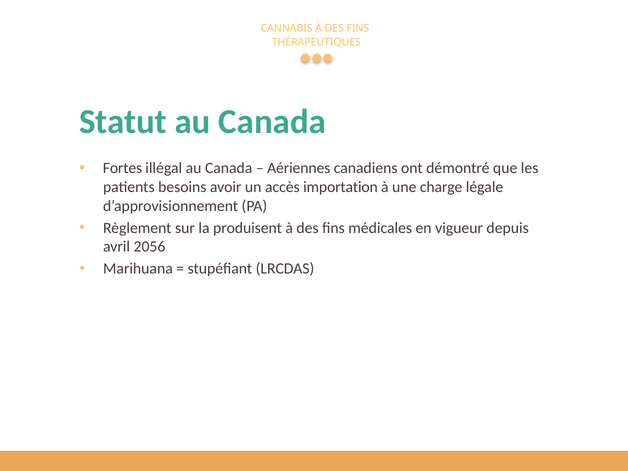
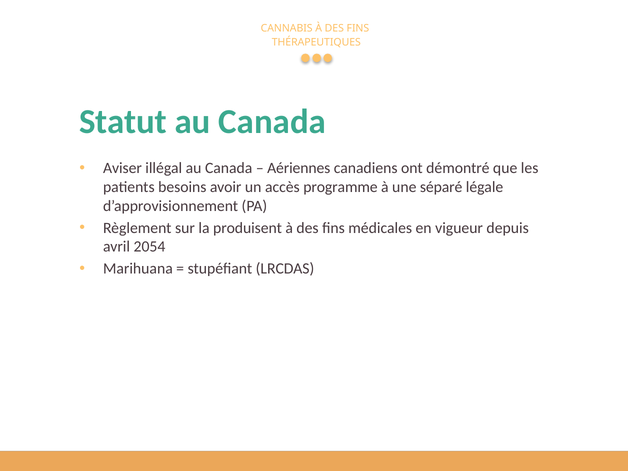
Fortes: Fortes -> Aviser (122, 168)
importation: importation -> programme (340, 187)
charge: charge -> séparé (441, 187)
2056: 2056 -> 2054 (149, 247)
